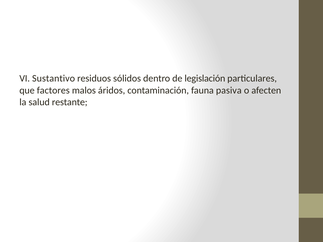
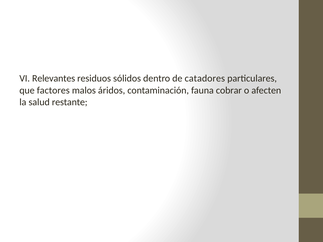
Sustantivo: Sustantivo -> Relevantes (54, 79)
legislación: legislación -> catadores (205, 79)
pasiva: pasiva -> cobrar (229, 90)
